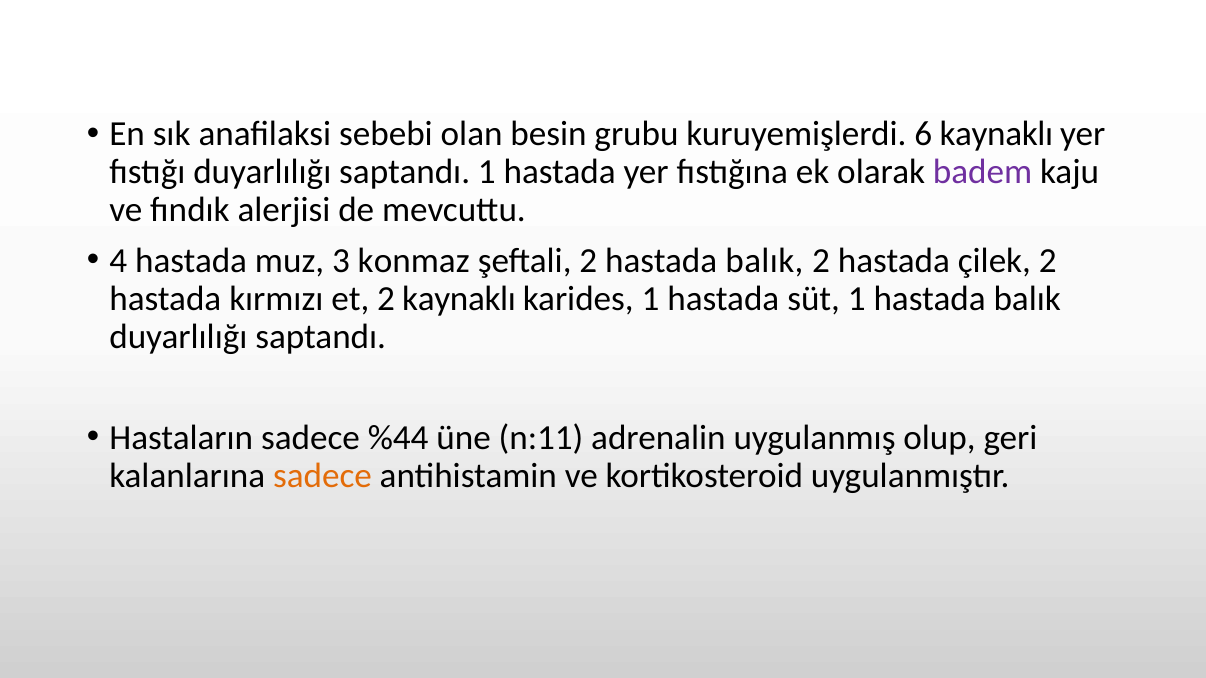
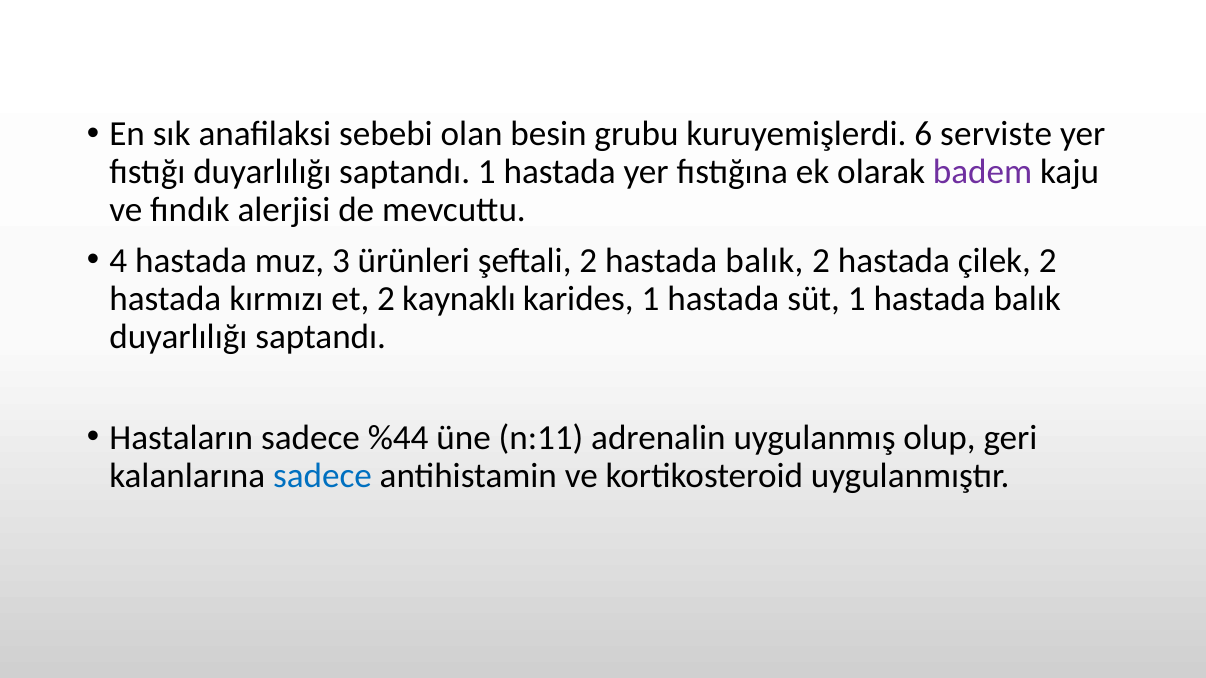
6 kaynaklı: kaynaklı -> serviste (996, 134)
konmaz: konmaz -> ürünleri (414, 261)
sadece colour: orange -> blue (323, 476)
